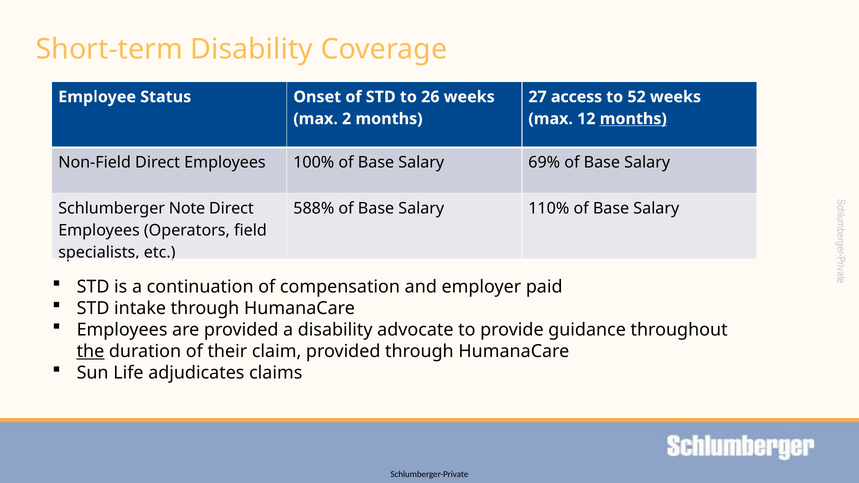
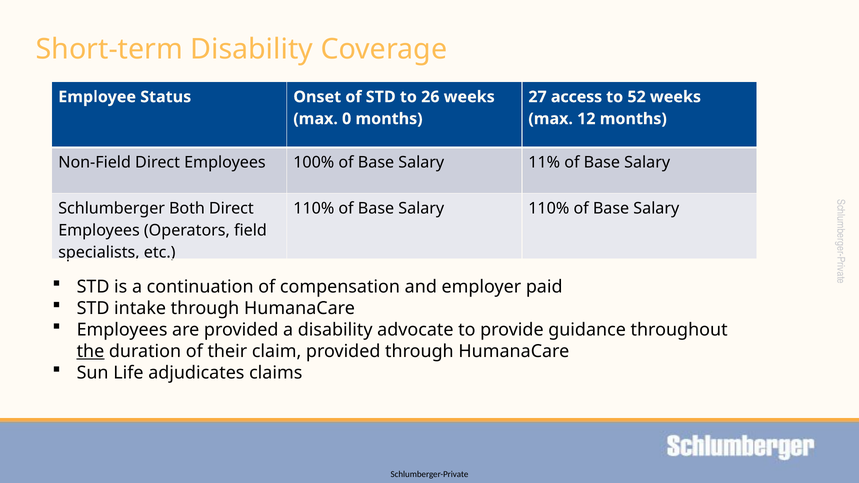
2: 2 -> 0 (347, 119)
months underline: present -> none (633, 119)
69%: 69% -> 11% (544, 163)
Note: Note -> Both (187, 209)
588%: 588% -> 110% (314, 209)
